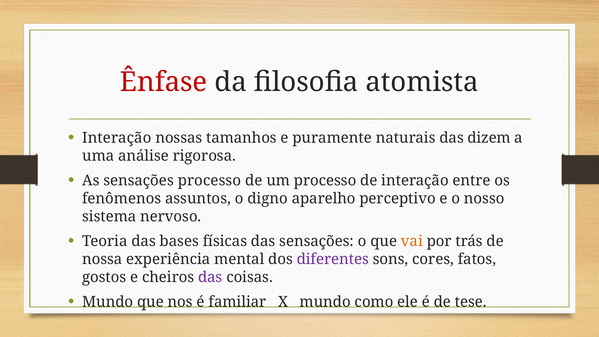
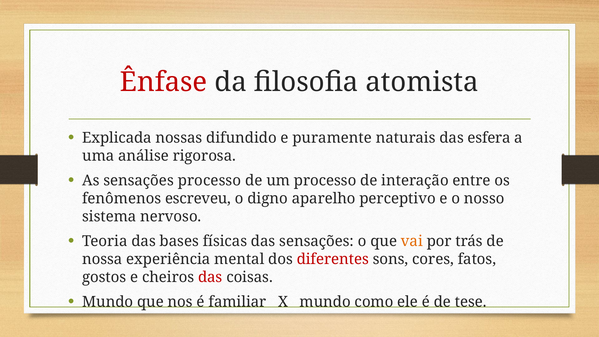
Interação: Interação -> Explicada (117, 138)
tamanhos: tamanhos -> difundido (241, 138)
dizem: dizem -> esfera (489, 138)
assuntos: assuntos -> escreveu (198, 199)
diferentes colour: purple -> red (333, 259)
das colour: purple -> red (210, 277)
